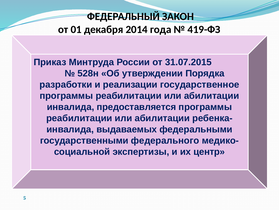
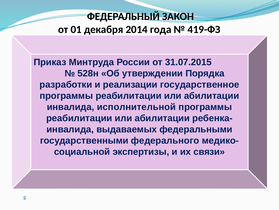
предоставляется: предоставляется -> исполнительной (136, 107)
центр: центр -> связи (209, 151)
